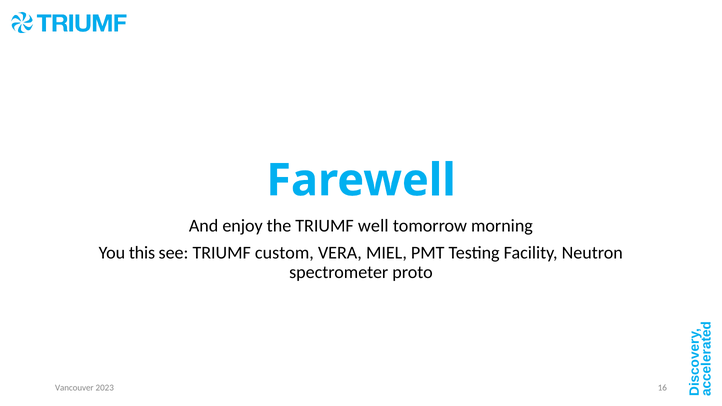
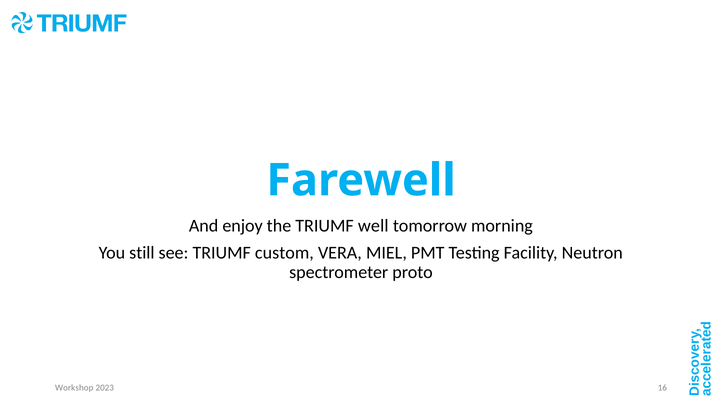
this: this -> still (142, 253)
Vancouver: Vancouver -> Workshop (74, 388)
